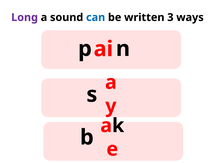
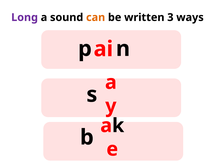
can colour: blue -> orange (96, 17)
